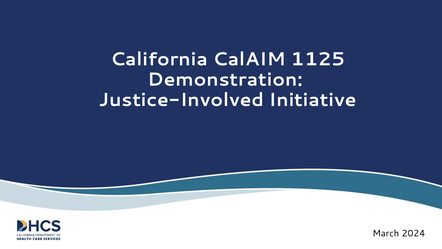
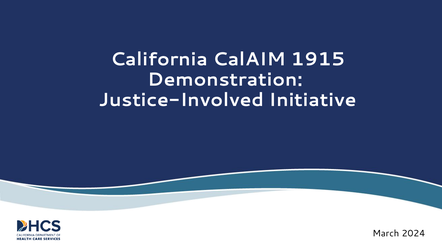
1125: 1125 -> 1915 (318, 59)
